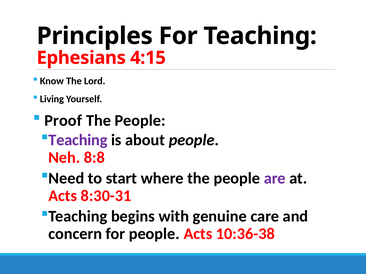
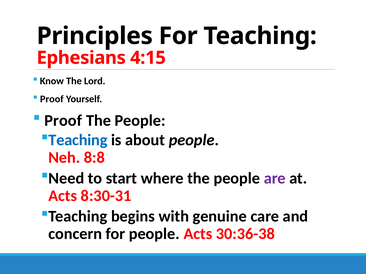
Living: Living -> Proof (52, 99)
Teaching colour: purple -> blue (78, 140)
10:36-38: 10:36-38 -> 30:36-38 (245, 234)
